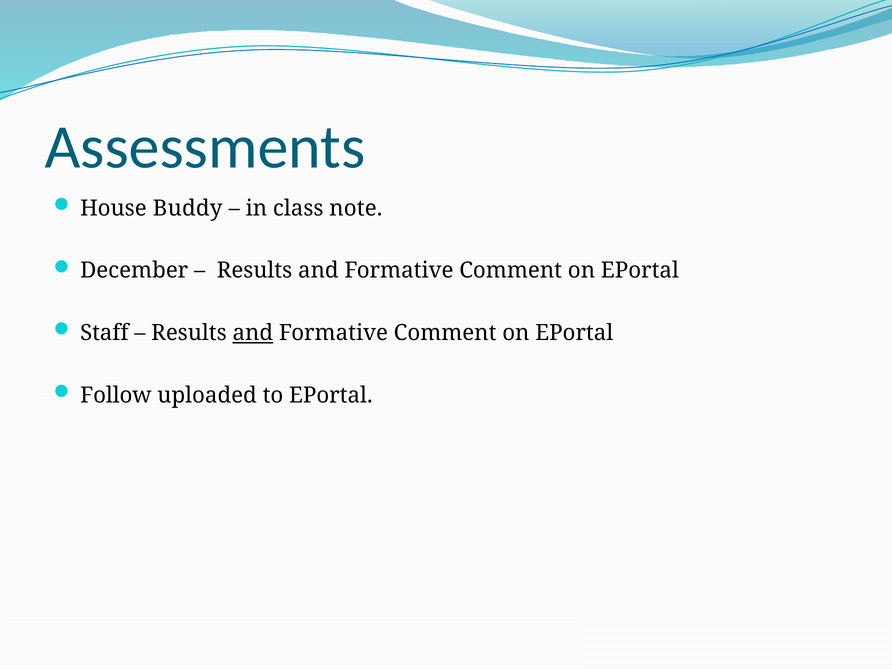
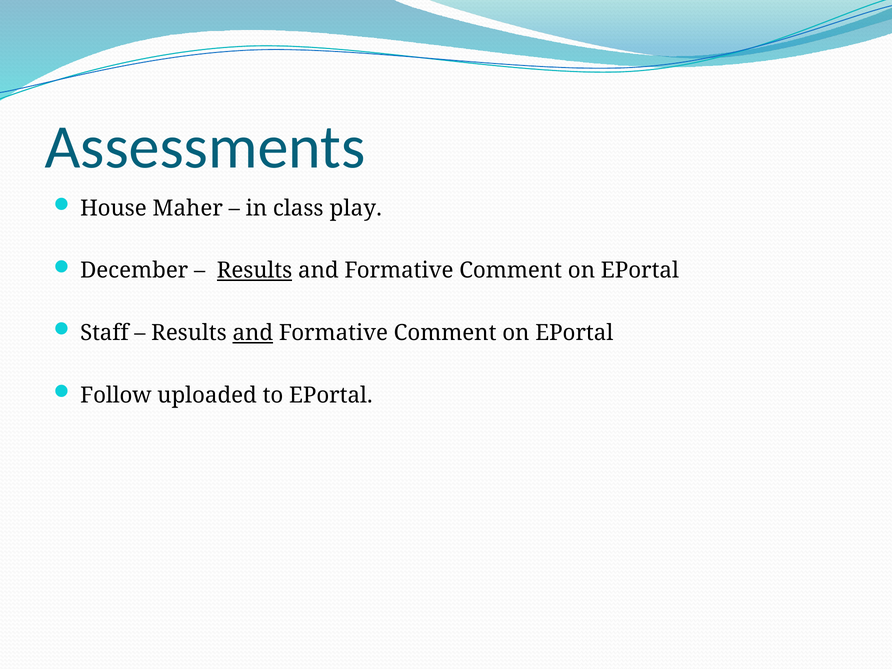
Buddy: Buddy -> Maher (188, 208)
note: note -> play (356, 208)
Results underline: none -> present (255, 271)
